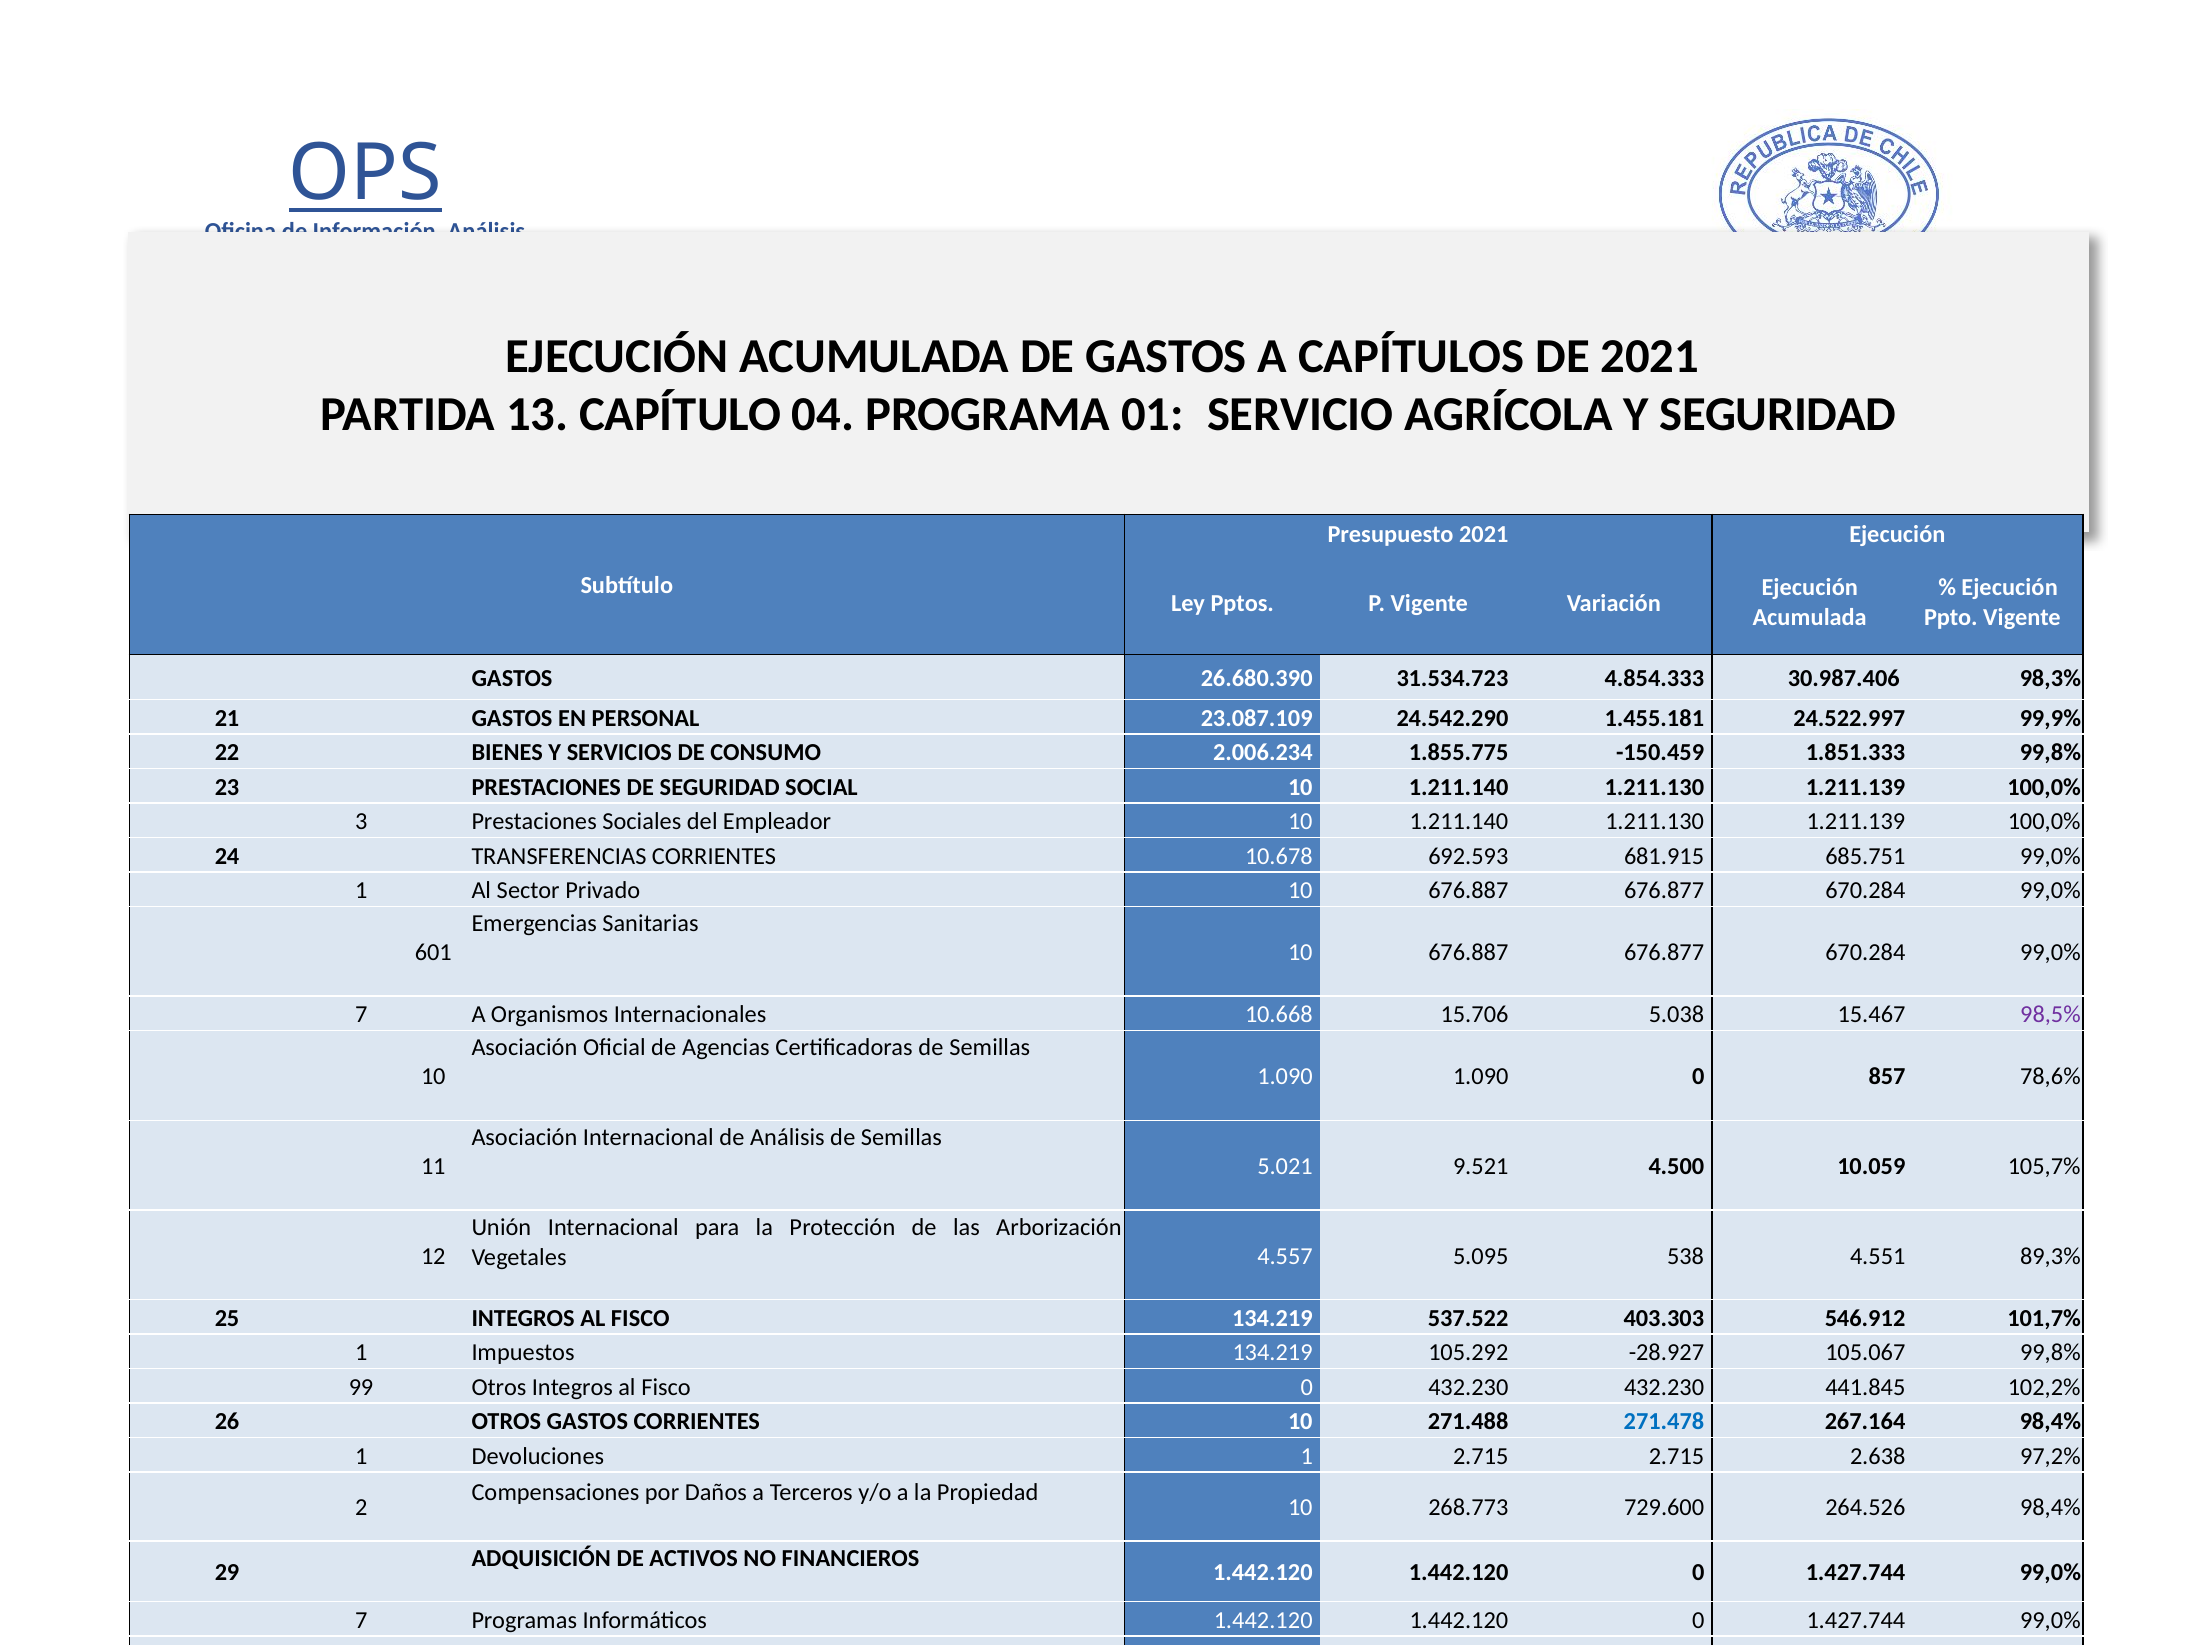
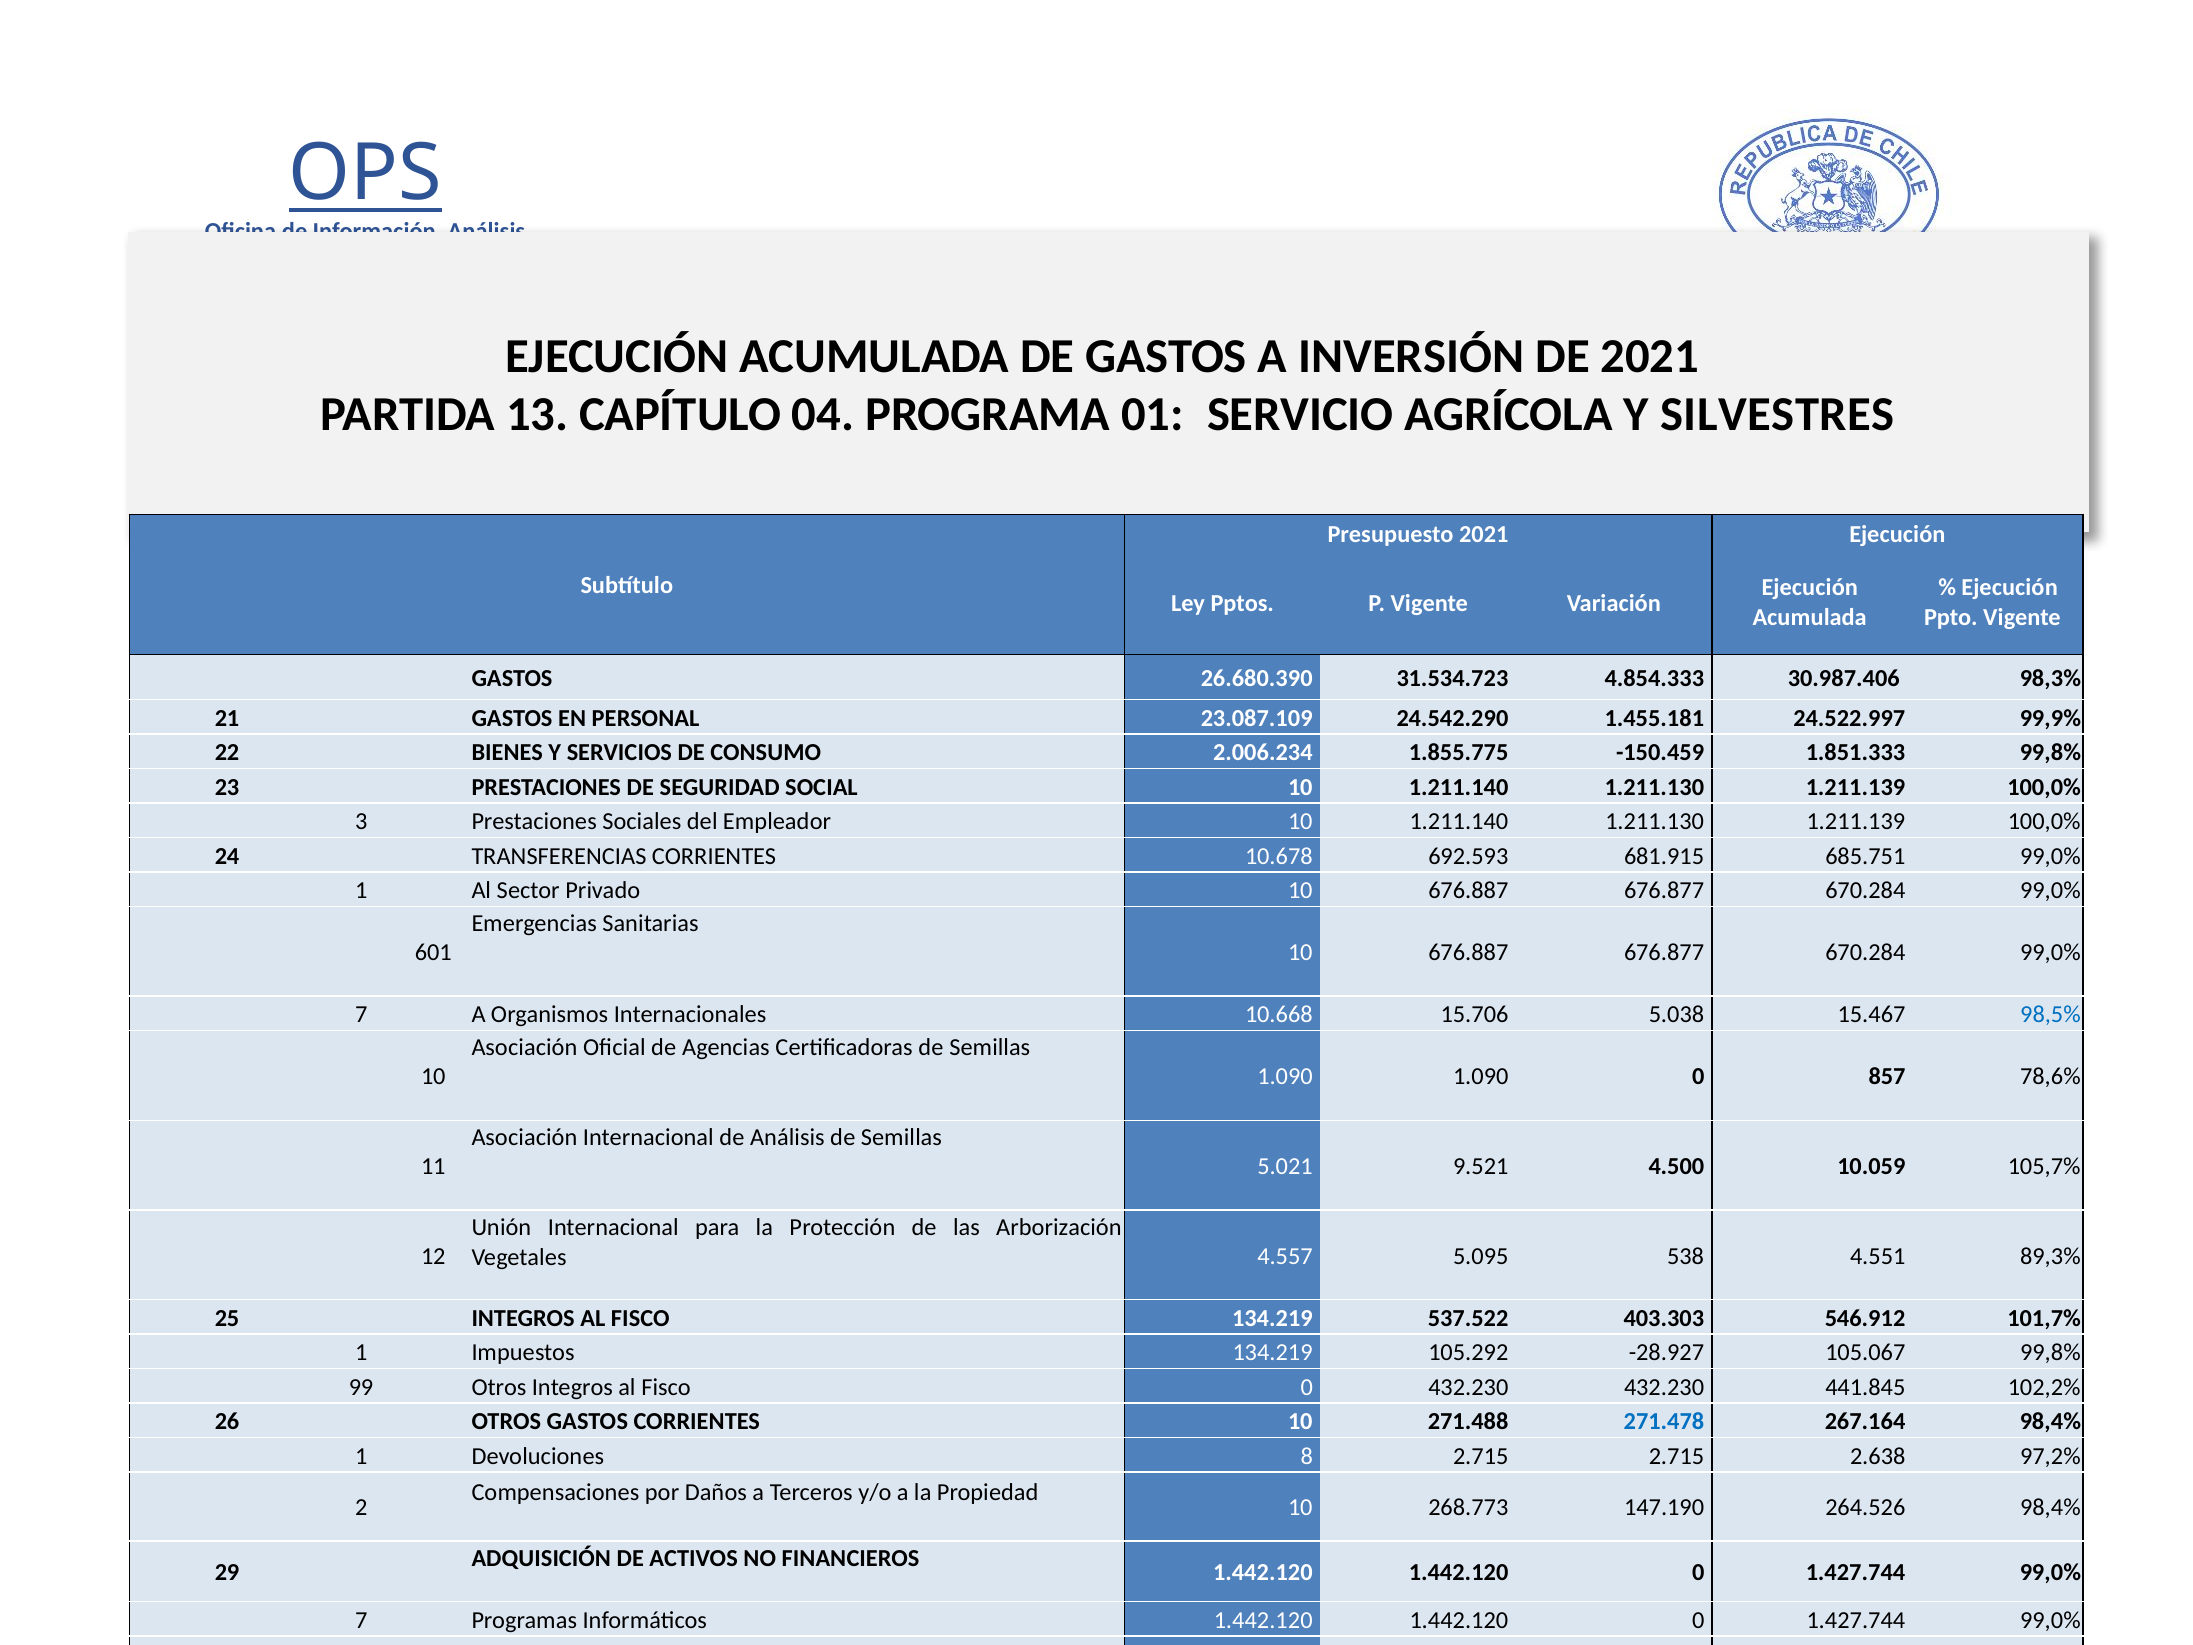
CAPÍTULOS: CAPÍTULOS -> INVERSIÓN (1411, 356)
Y SEGURIDAD: SEGURIDAD -> SILVESTRES (1777, 415)
98,5% colour: purple -> blue (2050, 1015)
Devoluciones 1: 1 -> 8 (1307, 1456)
729.600: 729.600 -> 147.190 (1664, 1508)
